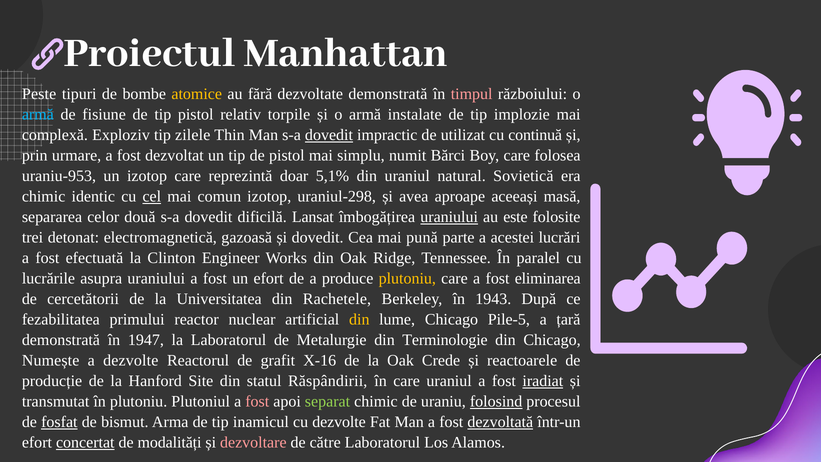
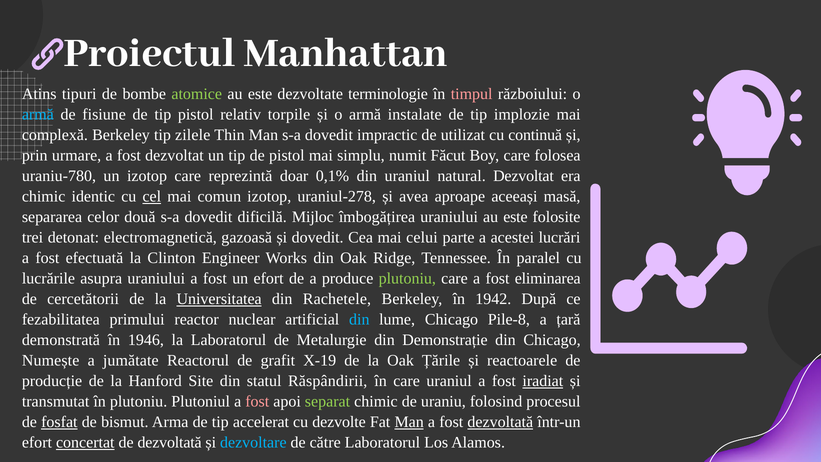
Peste: Peste -> Atins (39, 94)
atomice colour: yellow -> light green (197, 94)
fără: fără -> este (260, 94)
dezvoltate demonstrată: demonstrată -> terminologie (388, 94)
complexă Exploziv: Exploziv -> Berkeley (121, 135)
dovedit underline: present -> none (329, 135)
Bărci: Bărci -> Făcut (448, 156)
uraniu-953: uraniu-953 -> uraniu-780 (59, 176)
5,1%: 5,1% -> 0,1% (332, 176)
natural Sovietică: Sovietică -> Dezvoltat (523, 176)
uraniul-298: uraniul-298 -> uraniul-278 (337, 197)
Lansat: Lansat -> Mijloc (313, 217)
uraniului underline: present -> none (449, 217)
pună: pună -> celui (422, 238)
plutoniu colour: yellow -> light green (407, 279)
Universitatea underline: none -> present (219, 299)
1943: 1943 -> 1942 (493, 299)
din colour: yellow -> light blue (359, 320)
Pile-5: Pile-5 -> Pile-8 (509, 320)
1947: 1947 -> 1946 (146, 340)
Terminologie: Terminologie -> Demonstrație (445, 340)
a dezvolte: dezvolte -> jumătate (131, 361)
X-16: X-16 -> X-19 (320, 361)
Crede: Crede -> Țările (441, 361)
folosind underline: present -> none (496, 402)
inamicul: inamicul -> accelerat (261, 422)
Man underline: none -> present (409, 422)
de modalități: modalități -> dezvoltată (170, 443)
dezvoltare colour: pink -> light blue (253, 443)
